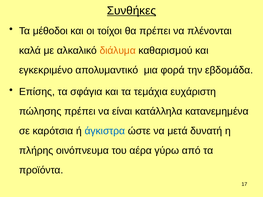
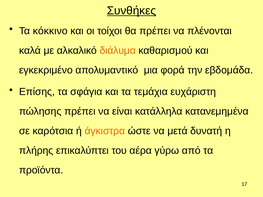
μέθοδοι: μέθοδοι -> κόκκινο (50, 31)
άγκιστρα colour: blue -> orange (105, 131)
οινόπνευμα: οινόπνευμα -> επικαλύπτει (82, 151)
